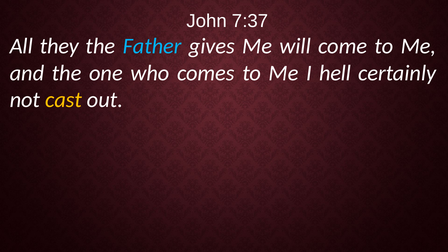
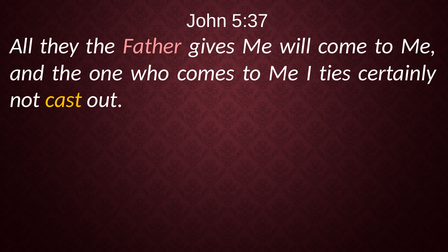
7:37: 7:37 -> 5:37 (250, 21)
Father colour: light blue -> pink (152, 46)
hell: hell -> ties (335, 73)
